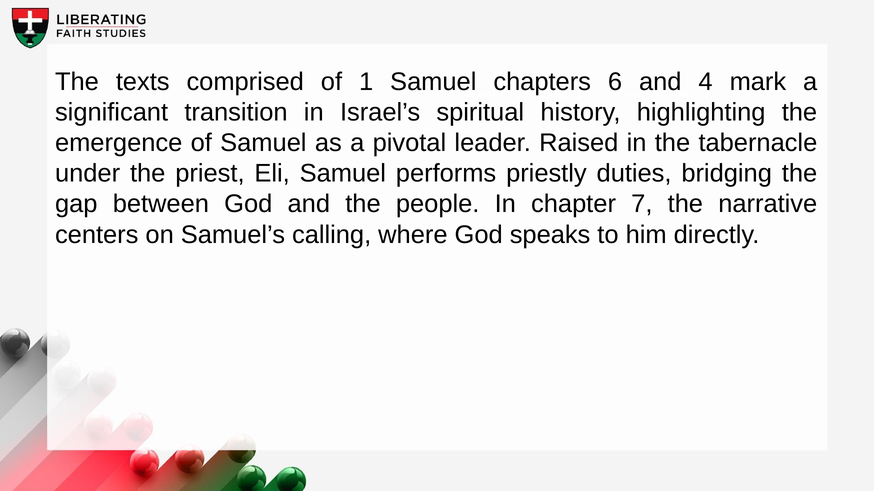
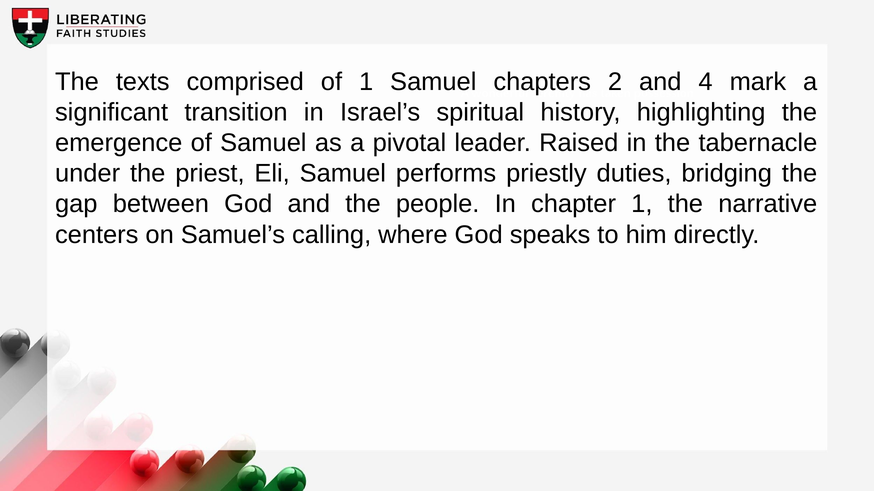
6: 6 -> 2 (615, 82)
chapter 7: 7 -> 1 (642, 204)
